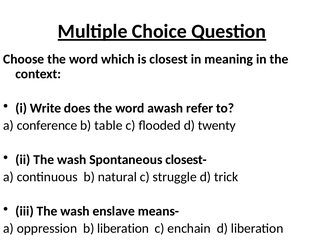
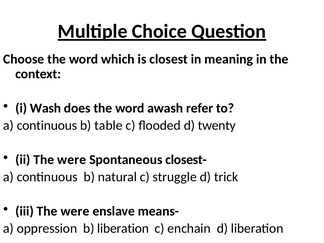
Write: Write -> Wash (46, 108)
conference: conference -> continuous (47, 125)
ii The wash: wash -> were (72, 160)
iii The wash: wash -> were (75, 211)
